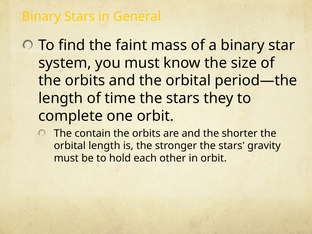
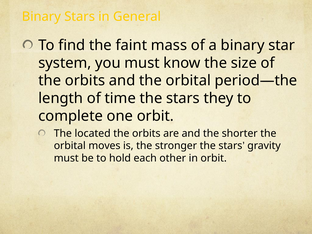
contain: contain -> located (93, 133)
orbital length: length -> moves (104, 146)
